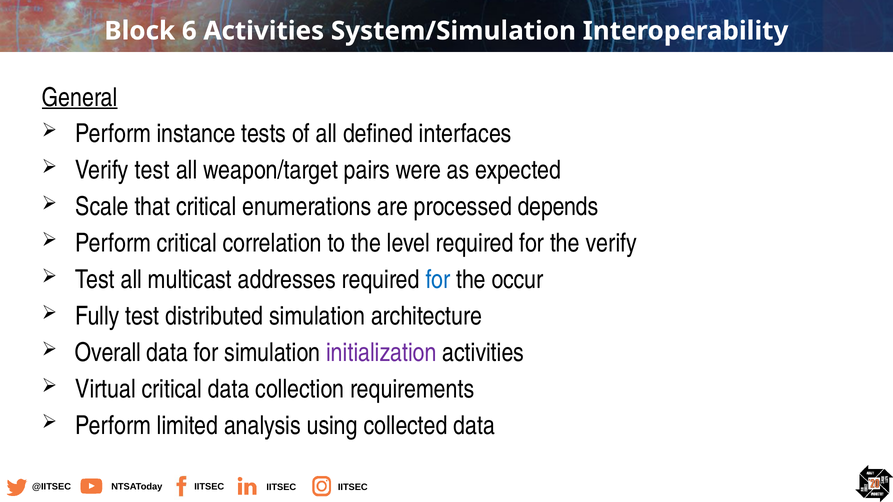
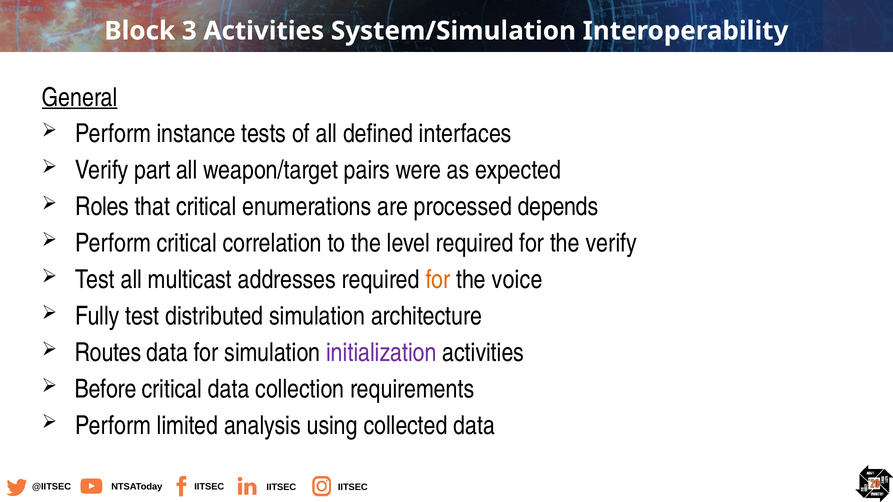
6: 6 -> 3 (189, 31)
Verify test: test -> part (152, 170)
Scale: Scale -> Roles (102, 207)
for colour: blue -> orange (438, 280)
occur: occur -> voice (517, 280)
Overall: Overall -> Routes (108, 353)
Virtual: Virtual -> Before (106, 389)
